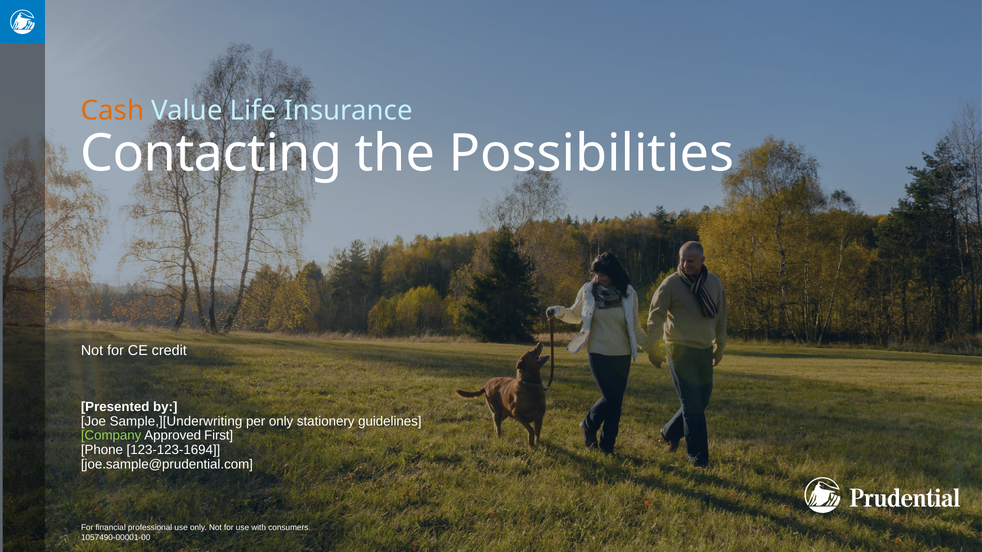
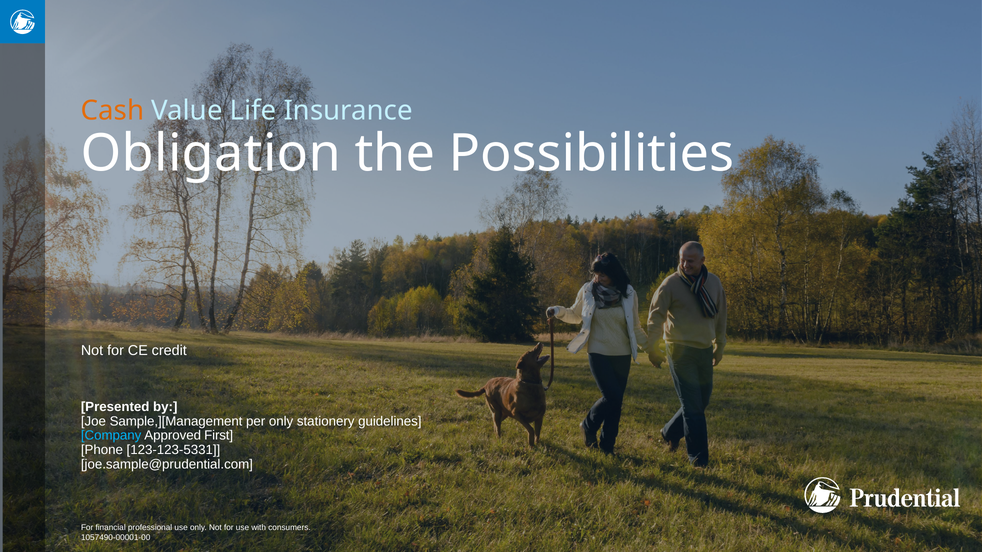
Contacting: Contacting -> Obligation (211, 154)
Sample,][Underwriting: Sample,][Underwriting -> Sample,][Management (176, 421)
Company colour: light green -> light blue (111, 436)
123-123-1694: 123-123-1694 -> 123-123-5331 (173, 450)
